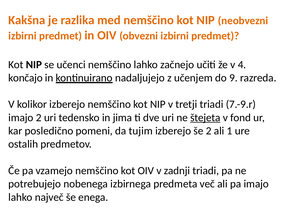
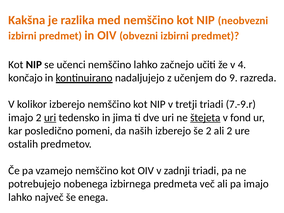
uri underline: none -> present (50, 118)
tujim: tujim -> naših (141, 131)
ali 1: 1 -> 2 (230, 131)
